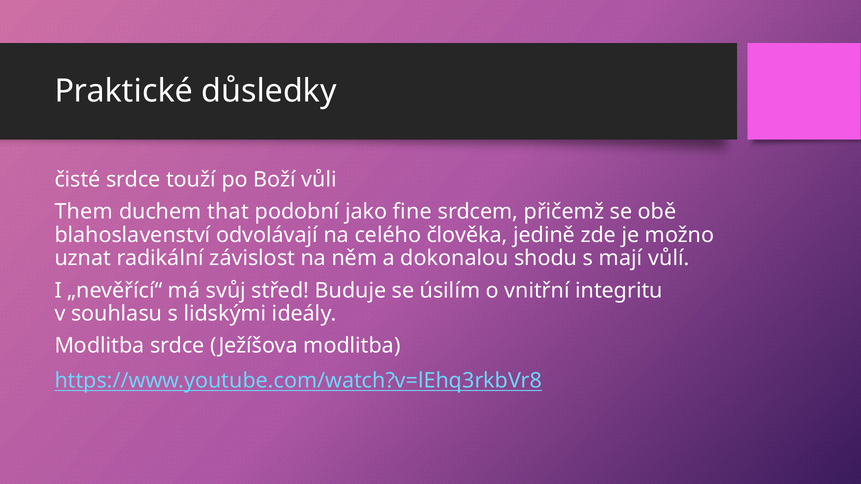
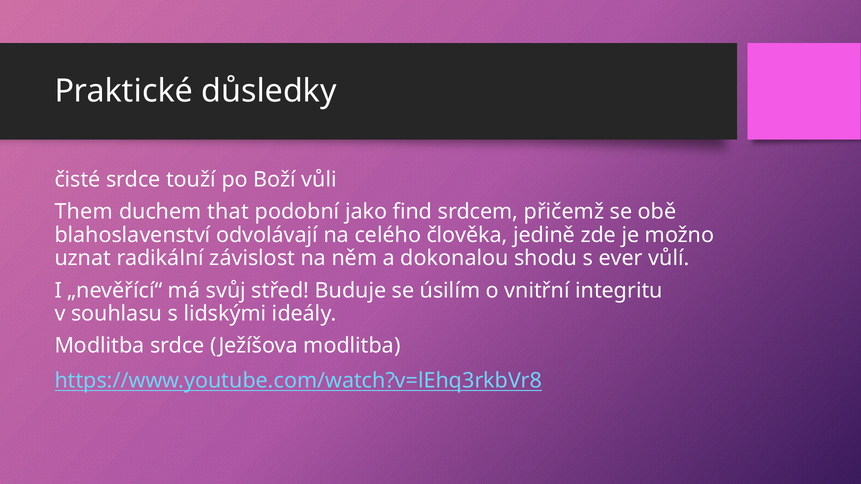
fine: fine -> find (412, 212)
mají: mají -> ever (621, 258)
